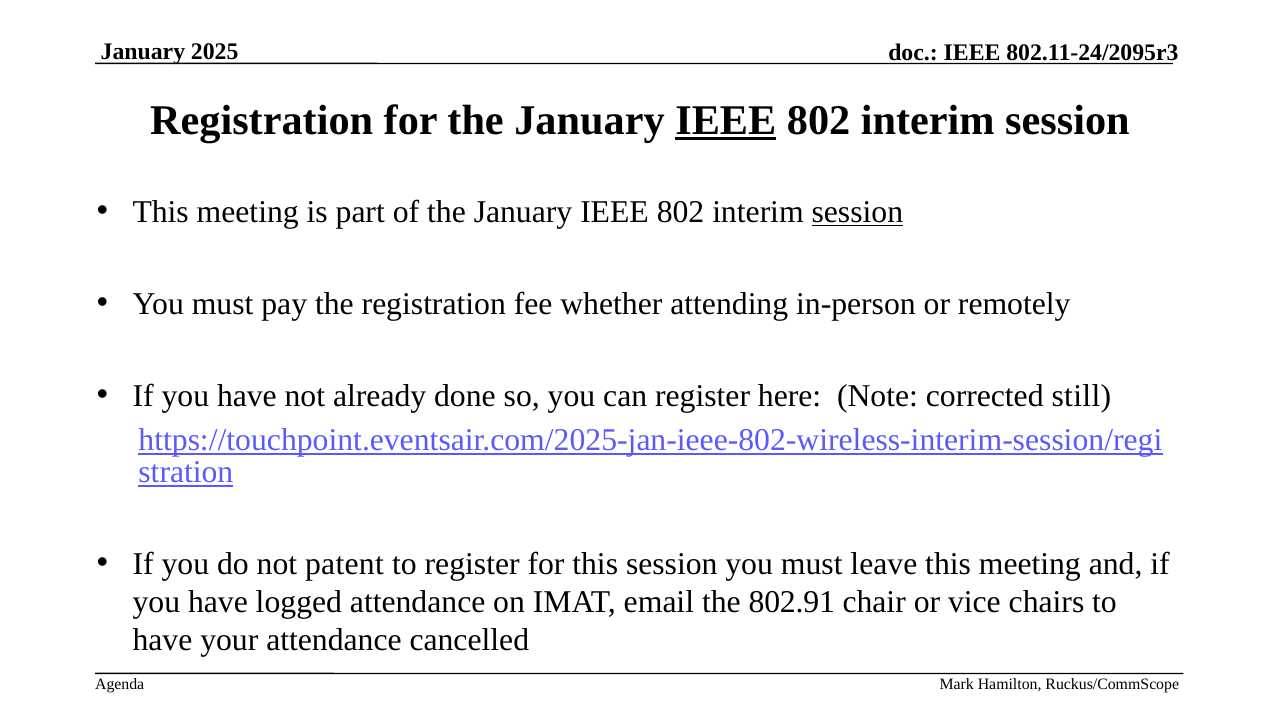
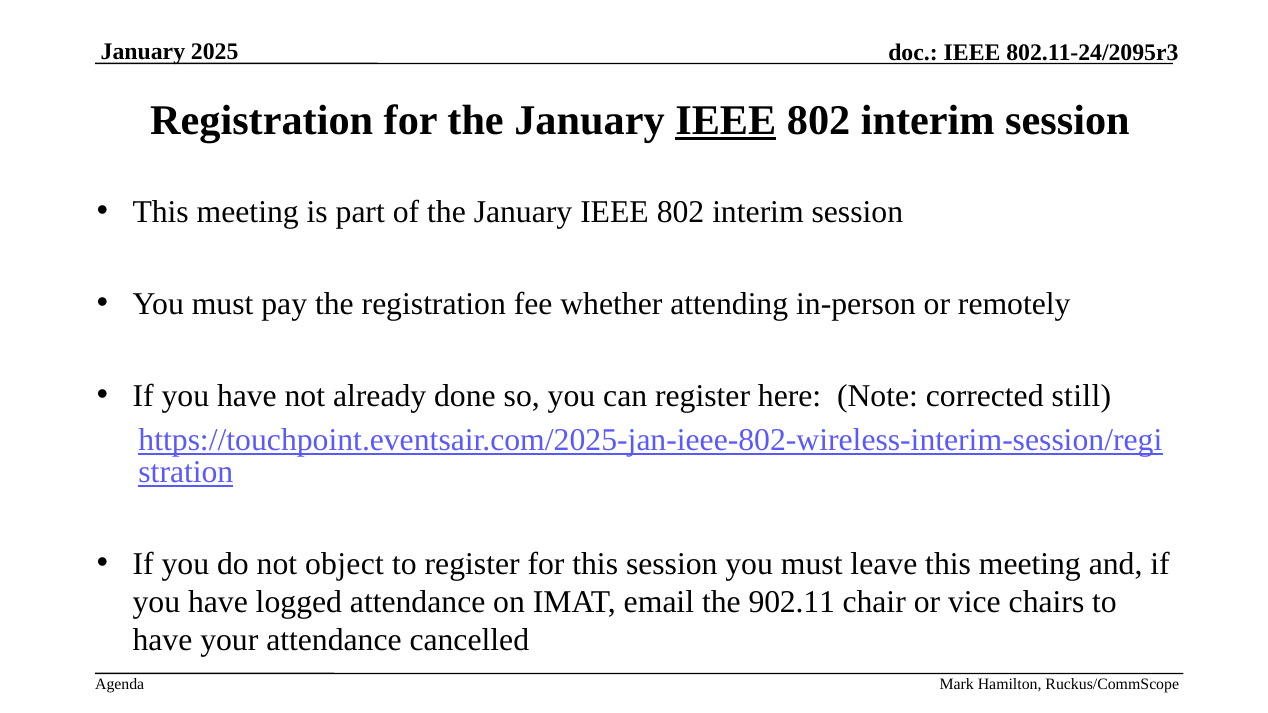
session underline: present -> none (857, 212)
patent: patent -> object (344, 564)
802.91: 802.91 -> 902.11 (792, 602)
